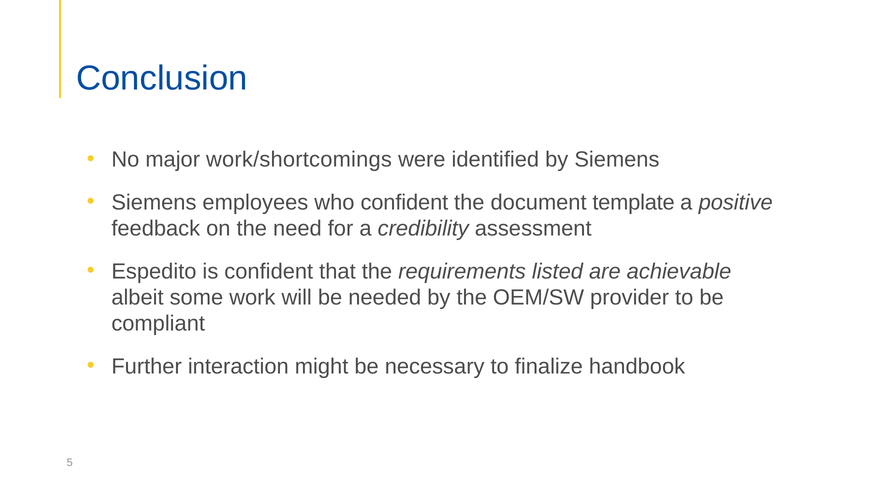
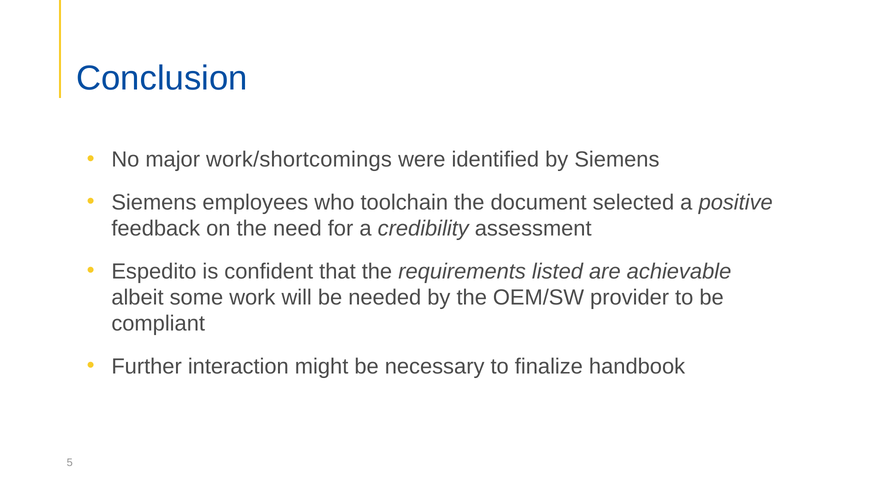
who confident: confident -> toolchain (404, 202)
template: template -> selected (633, 202)
